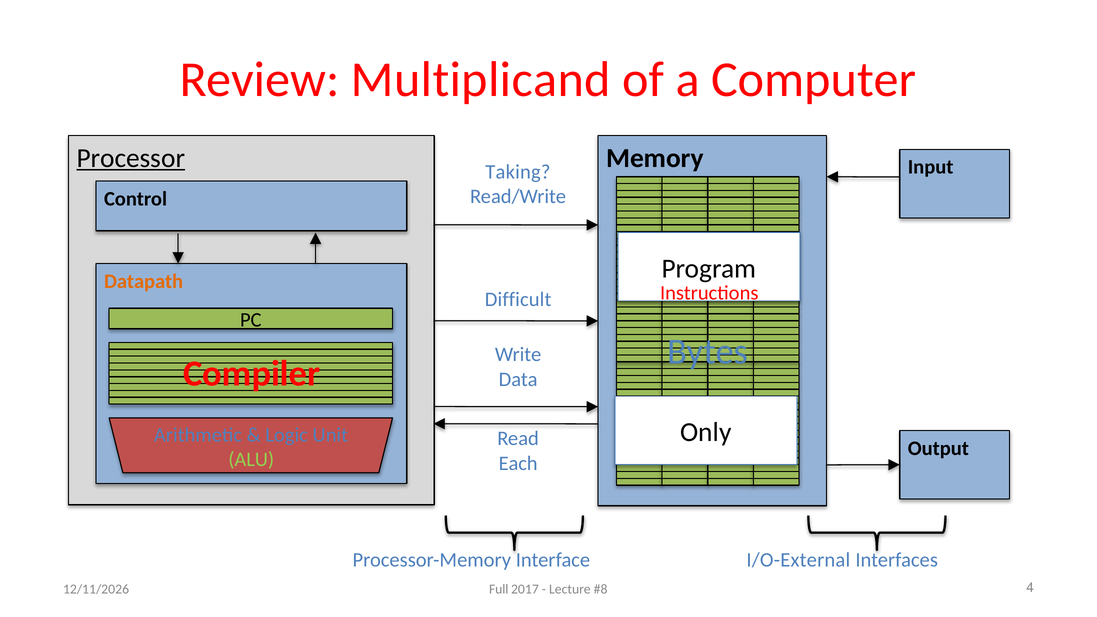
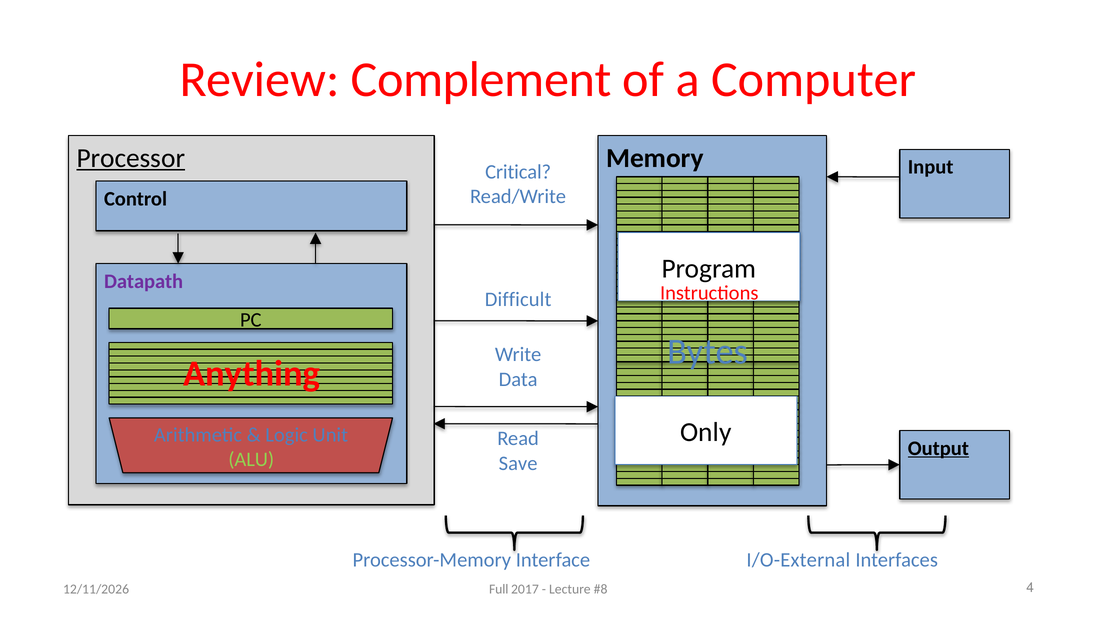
Multiplicand: Multiplicand -> Complement (481, 80)
Taking: Taking -> Critical (518, 172)
Datapath colour: orange -> purple (144, 281)
Compiler: Compiler -> Anything (252, 374)
Output underline: none -> present (938, 448)
Each: Each -> Save (518, 463)
